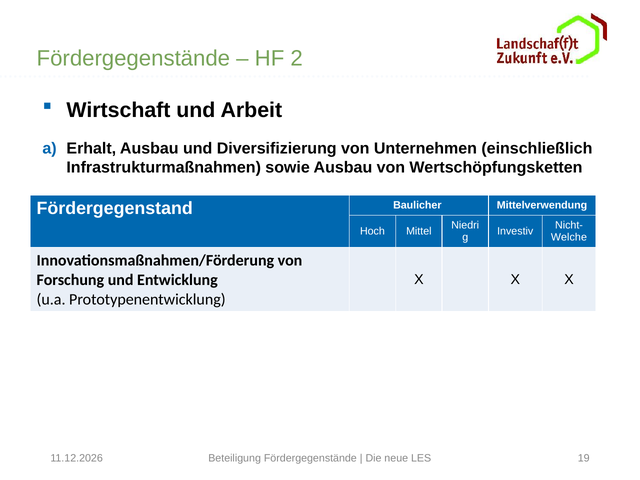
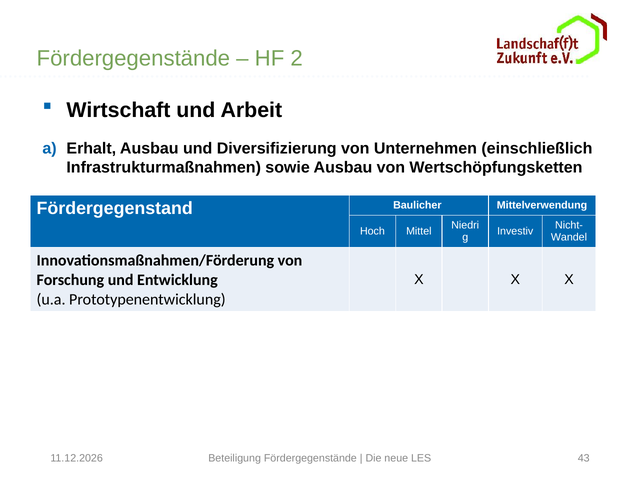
Welche: Welche -> Wandel (569, 237)
19: 19 -> 43 (584, 458)
